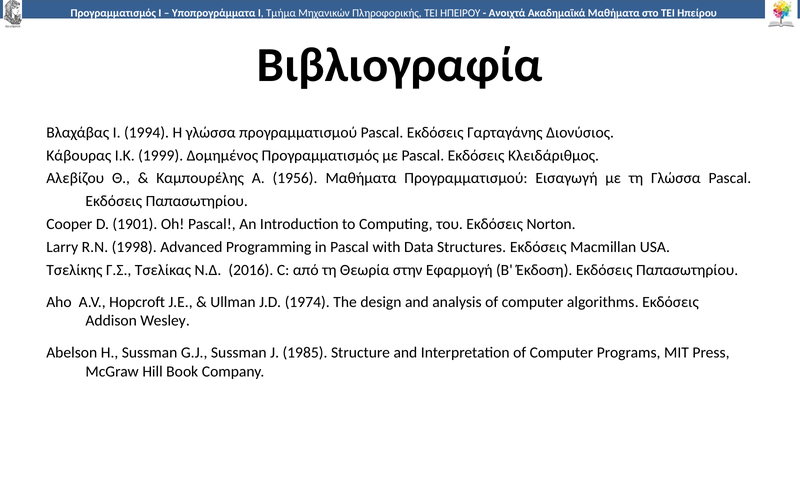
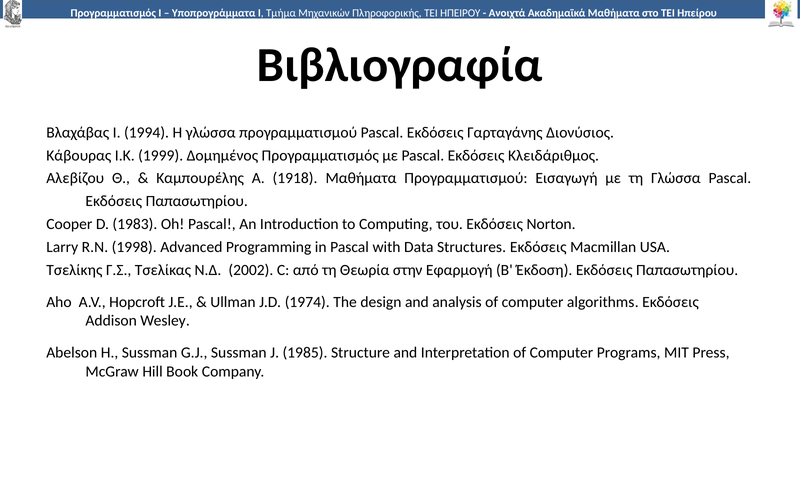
1956: 1956 -> 1918 (295, 178)
1901: 1901 -> 1983 (135, 224)
2016: 2016 -> 2002 (251, 270)
